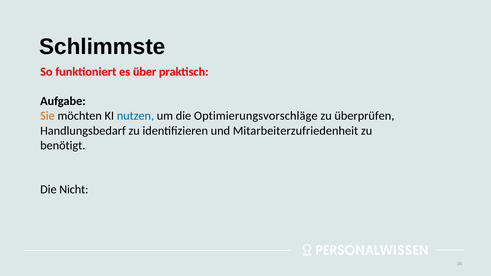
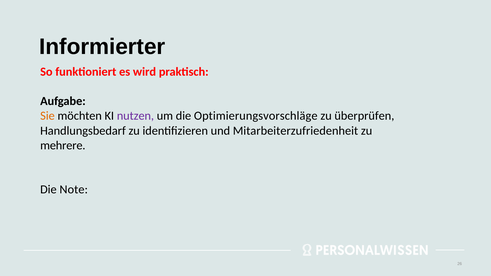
Schlimmste: Schlimmste -> Informierter (102, 47)
über: über -> wird (145, 72)
nutzen colour: blue -> purple (135, 116)
benötigt: benötigt -> mehrere (63, 145)
Nicht: Nicht -> Note (74, 190)
